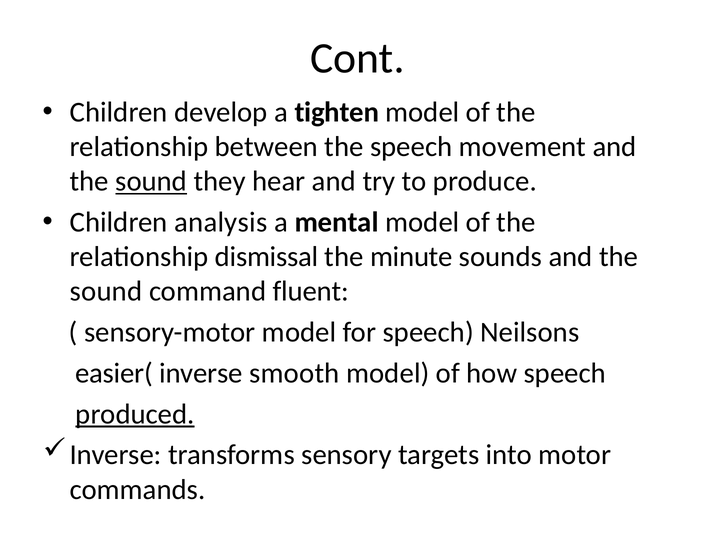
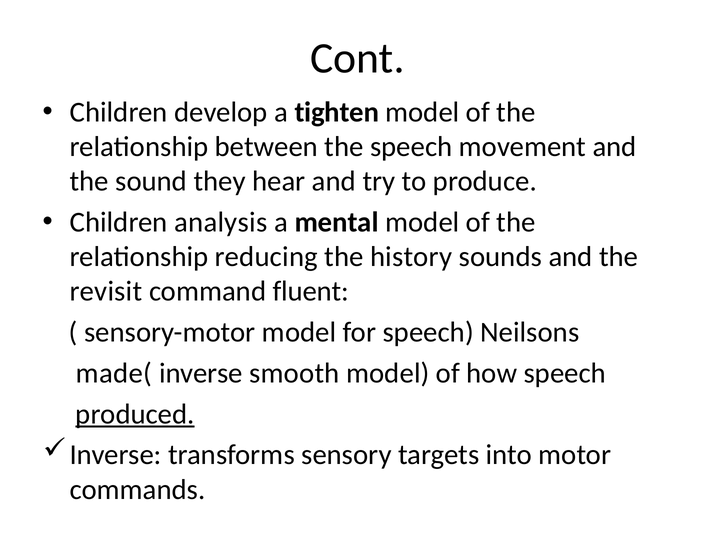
sound underline: present -> none (151, 181)
dismissal: dismissal -> reducing (266, 257)
minute: minute -> history (411, 257)
sound: sound -> revisit (106, 291)
easier(: easier( -> made( (114, 373)
